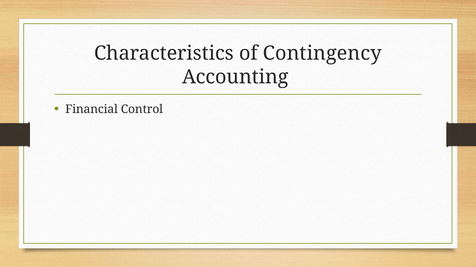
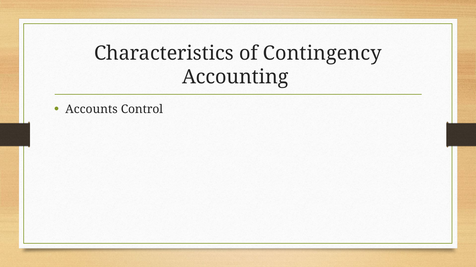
Financial: Financial -> Accounts (91, 110)
